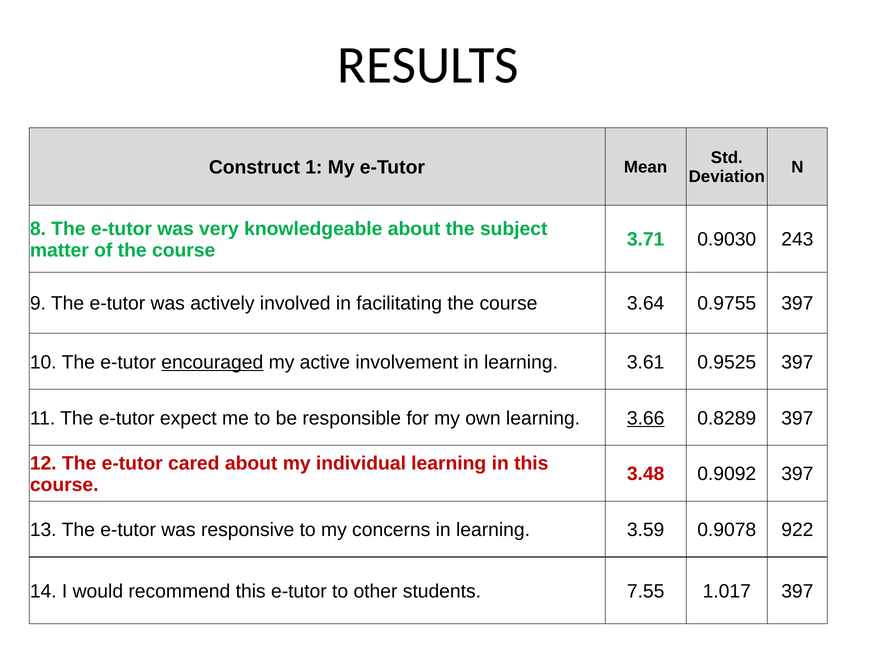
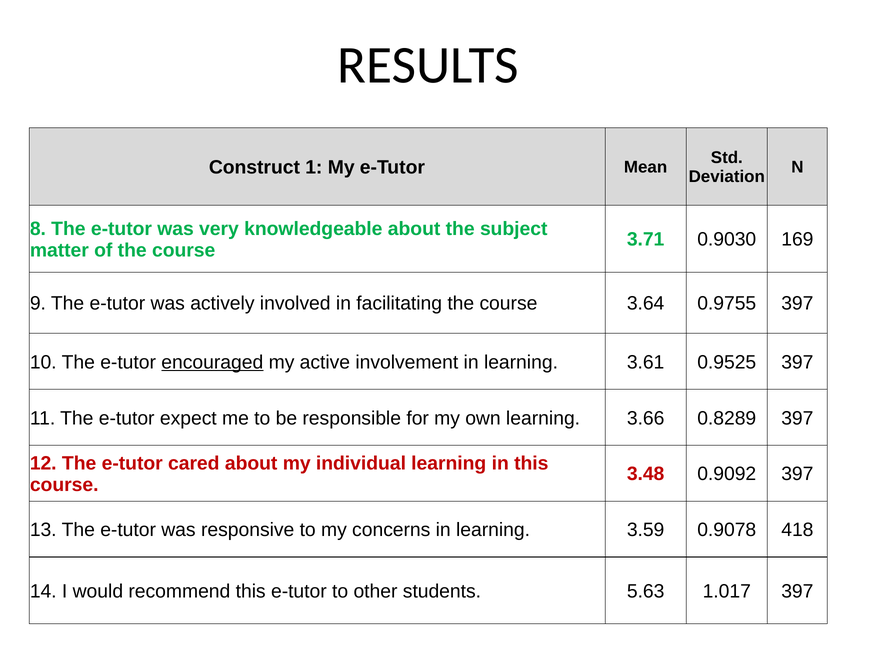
243: 243 -> 169 (797, 240)
3.66 underline: present -> none (646, 418)
922: 922 -> 418 (797, 530)
7.55: 7.55 -> 5.63 (646, 591)
